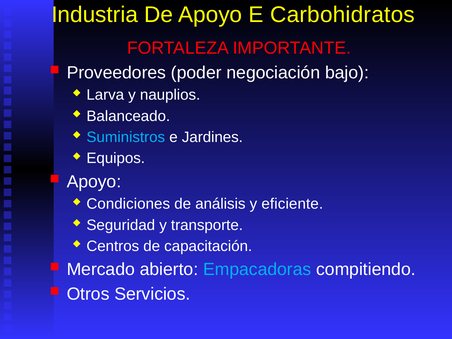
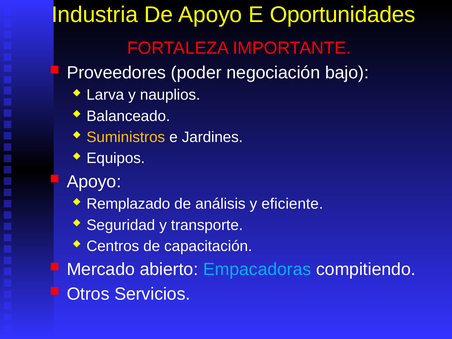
Carbohidratos: Carbohidratos -> Oportunidades (343, 15)
Suministros colour: light blue -> yellow (126, 137)
Condiciones: Condiciones -> Remplazado (128, 204)
